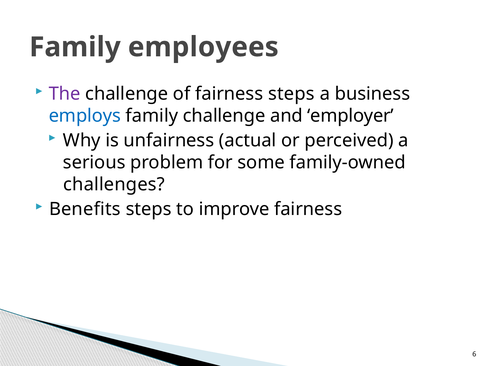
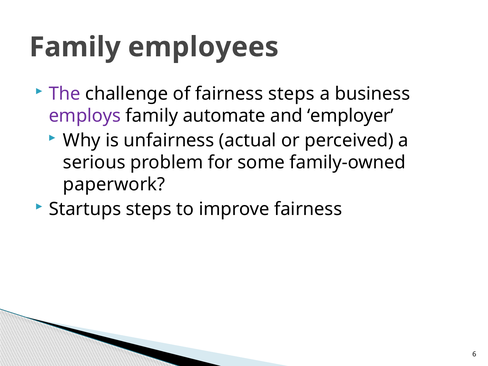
employs colour: blue -> purple (85, 116)
family challenge: challenge -> automate (224, 116)
challenges: challenges -> paperwork (114, 184)
Benefits: Benefits -> Startups (85, 209)
